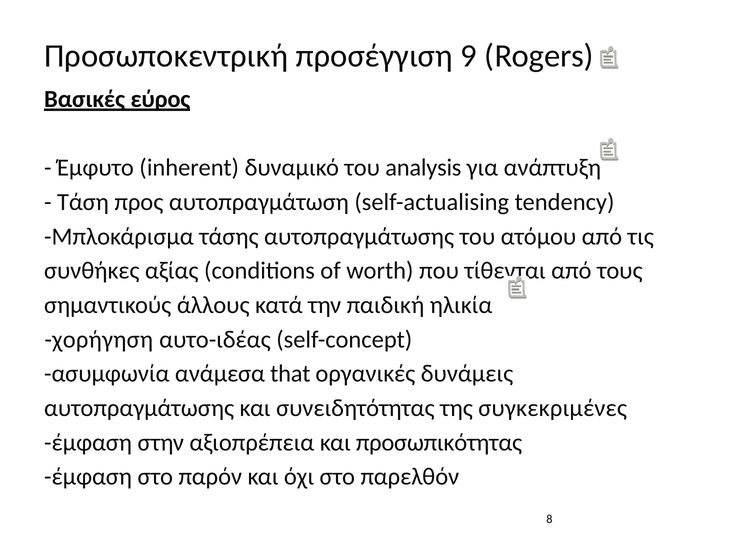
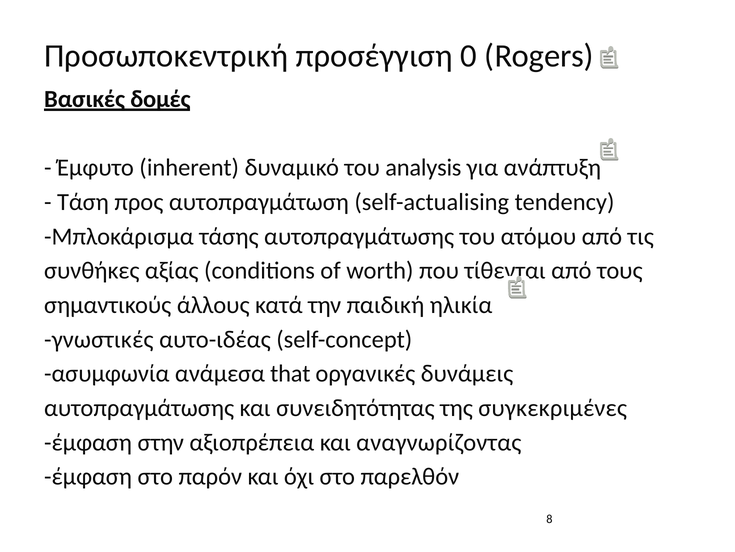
9: 9 -> 0 (469, 56)
εύρος: εύρος -> δομές (160, 99)
χορήγηση: χορήγηση -> γνωστικές (99, 339)
προσωπικότητας: προσωπικότητας -> αναγνωρίζοντας (439, 442)
